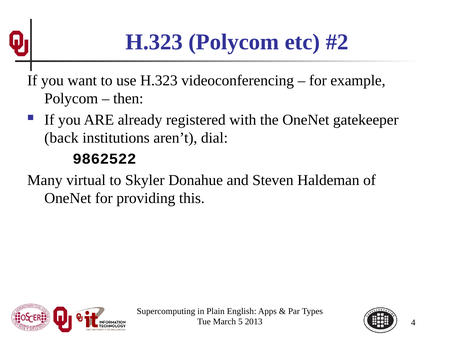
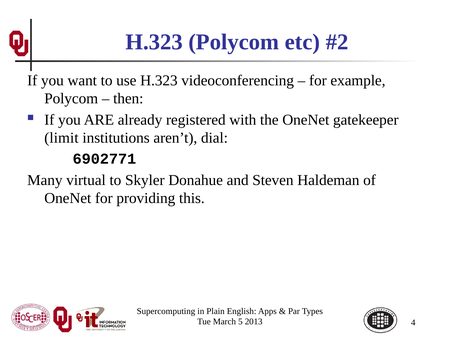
back: back -> limit (61, 138)
9862522: 9862522 -> 6902771 (104, 159)
